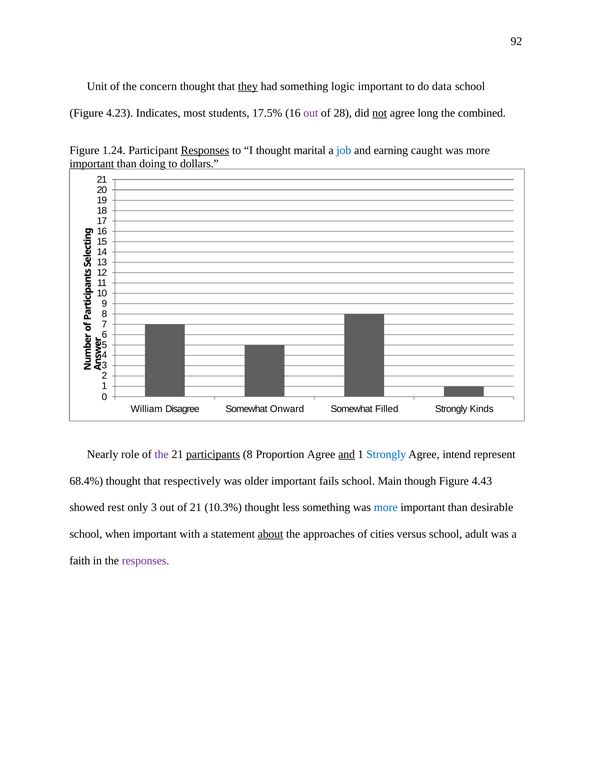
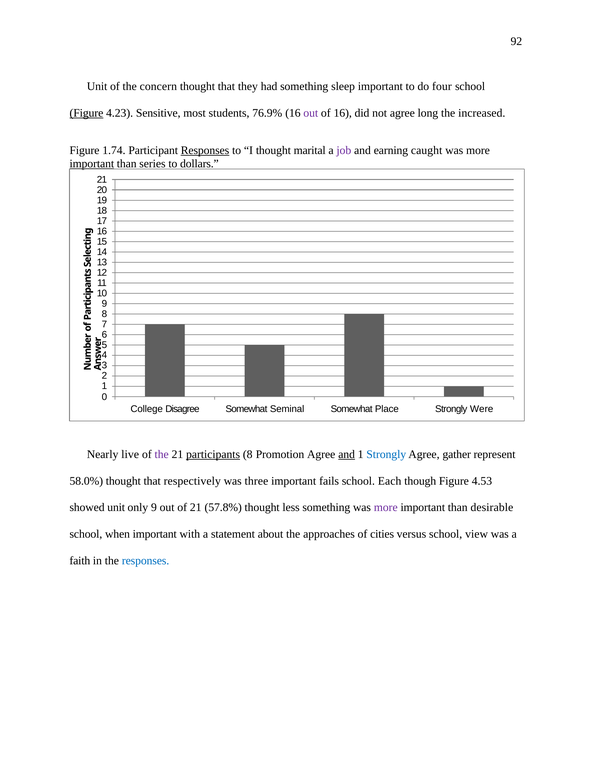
they underline: present -> none (248, 86)
logic: logic -> sleep (343, 86)
data: data -> four (442, 86)
Figure underline: none -> present (86, 113)
Indicates: Indicates -> Sensitive (158, 113)
17.5%: 17.5% -> 76.9% (267, 113)
of 28: 28 -> 16 (343, 113)
not underline: present -> none (380, 113)
combined: combined -> increased (482, 113)
1.24: 1.24 -> 1.74 (114, 150)
job colour: blue -> purple (344, 150)
doing: doing -> series (152, 164)
William: William -> College (147, 409)
Onward: Onward -> Seminal (287, 409)
Filled: Filled -> Place (387, 409)
Kinds: Kinds -> Were (482, 409)
role: role -> live (130, 454)
Proportion: Proportion -> Promotion (280, 454)
intend: intend -> gather (457, 454)
68.4%: 68.4% -> 58.0% (86, 481)
older: older -> three (256, 481)
Main: Main -> Each (390, 481)
4.43: 4.43 -> 4.53 (482, 481)
showed rest: rest -> unit (116, 507)
only 3: 3 -> 9 (154, 507)
10.3%: 10.3% -> 57.8% (223, 507)
more colour: blue -> purple (386, 507)
about underline: present -> none (271, 534)
adult: adult -> view (477, 534)
responses colour: purple -> blue (146, 560)
